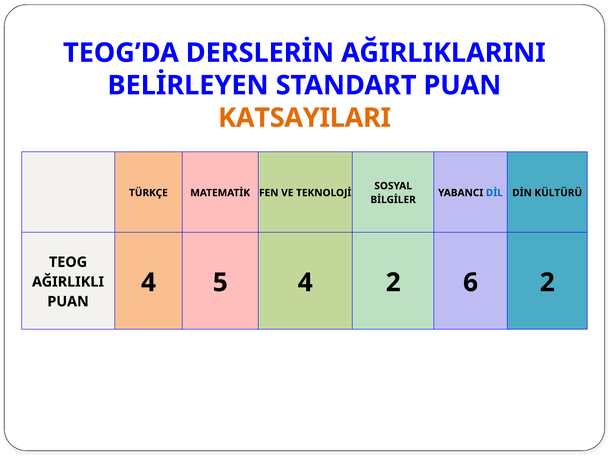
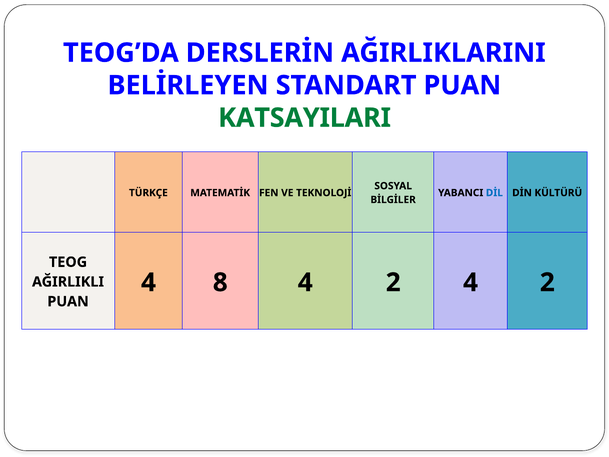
KATSAYILARI colour: orange -> green (305, 118)
5: 5 -> 8 (220, 282)
2 6: 6 -> 4 (471, 282)
